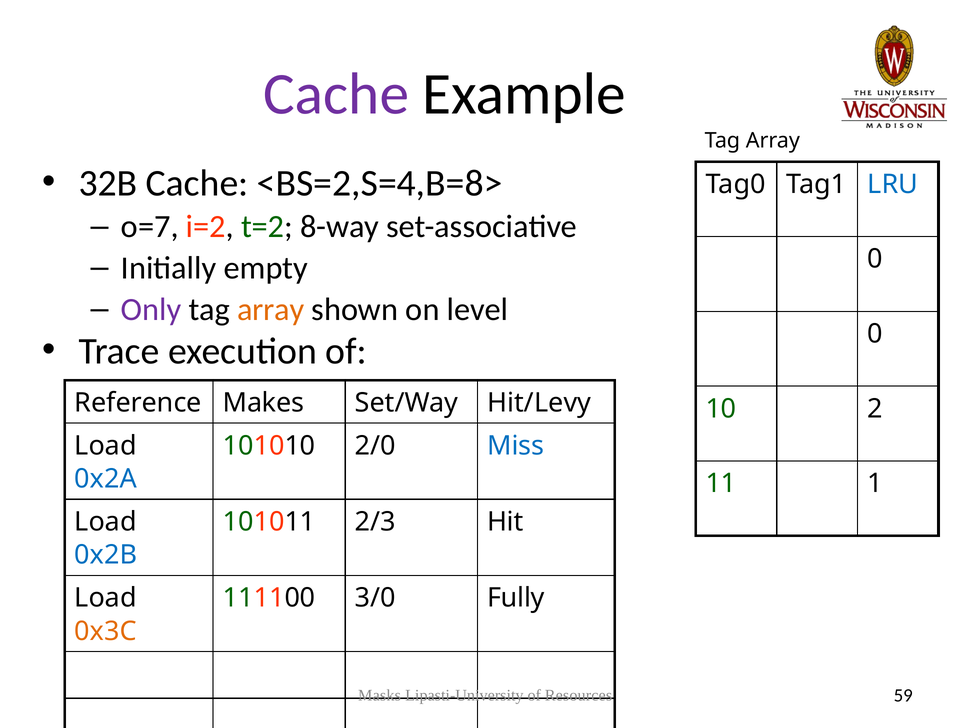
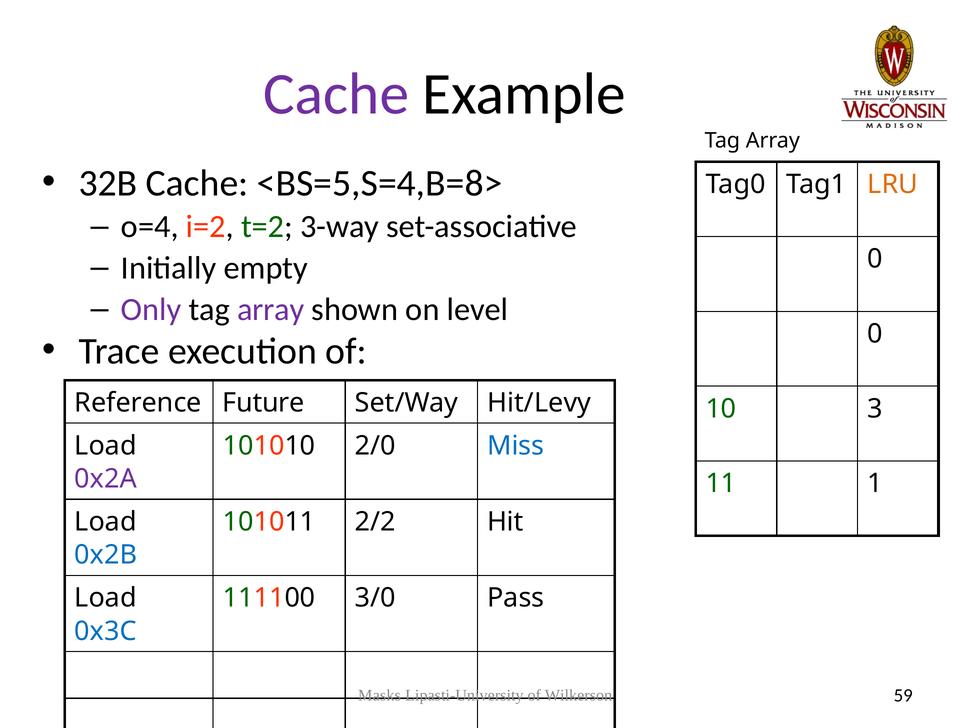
<BS=2,S=4,B=8>: <BS=2,S=4,B=8> -> <BS=5,S=4,B=8> (380, 183)
LRU colour: blue -> orange (893, 184)
o=7: o=7 -> o=4 (150, 227)
8-way: 8-way -> 3-way (340, 227)
array colour: orange -> purple (271, 310)
Makes: Makes -> Future (264, 403)
2: 2 -> 3 (875, 409)
0x2A colour: blue -> purple (106, 479)
2/3: 2/3 -> 2/2 (375, 522)
Fully: Fully -> Pass (516, 598)
0x3C colour: orange -> blue (106, 631)
Resources: Resources -> Wilkerson (579, 695)
